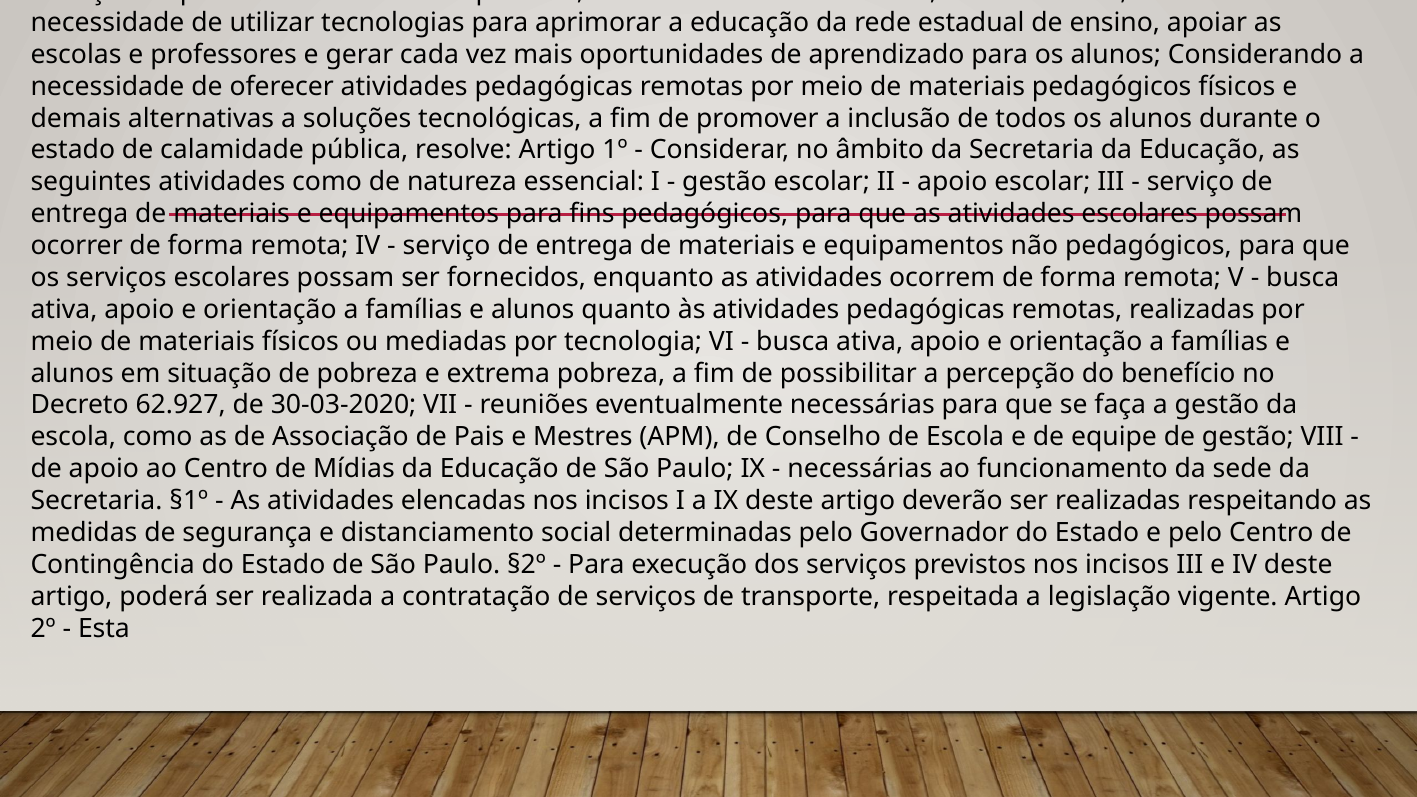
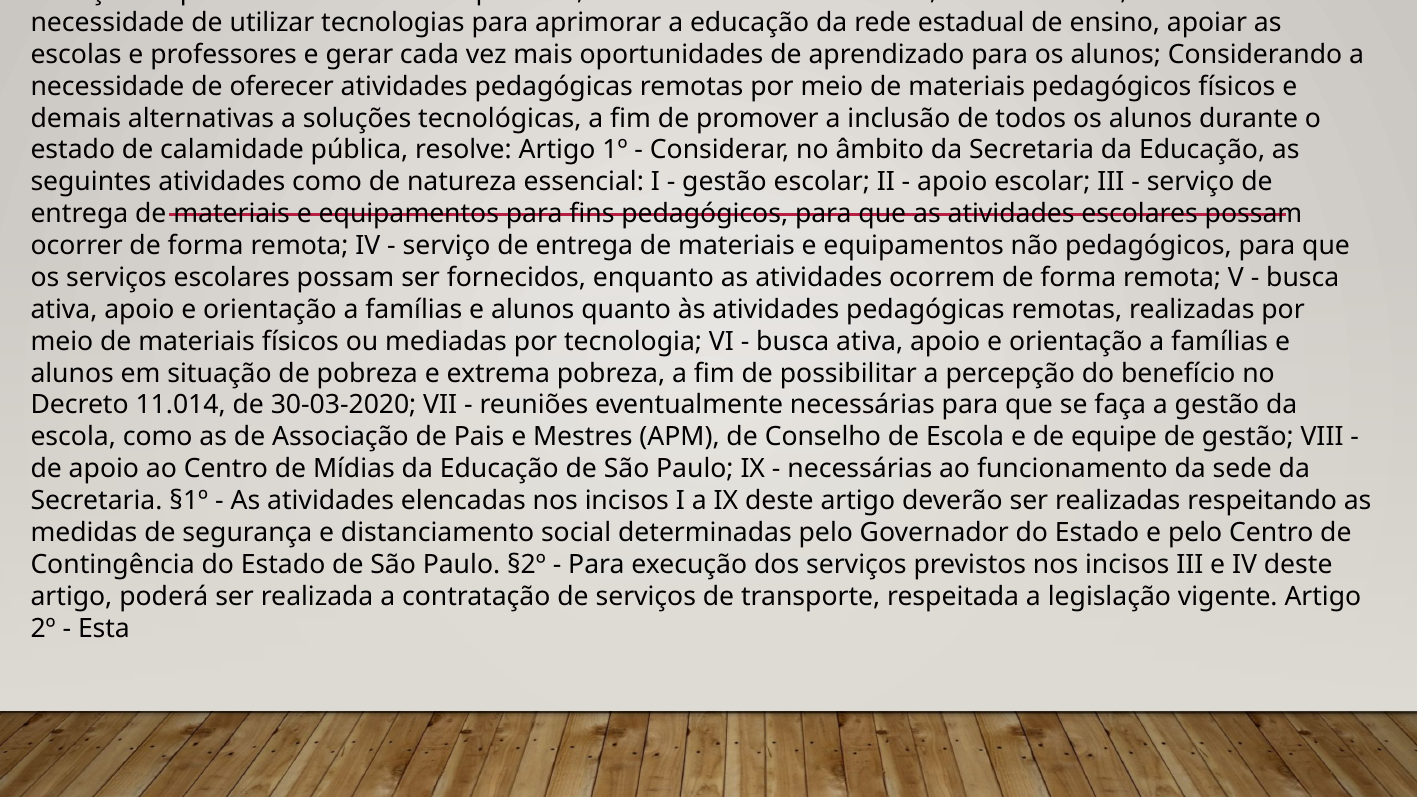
62.927: 62.927 -> 11.014 (181, 405)
